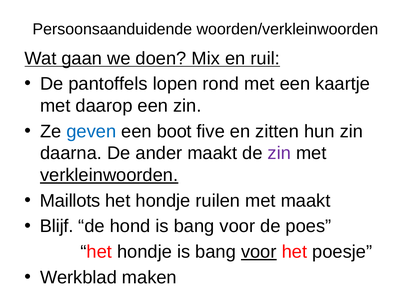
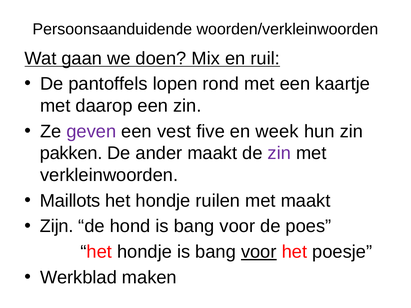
geven colour: blue -> purple (91, 131)
boot: boot -> vest (174, 131)
zitten: zitten -> week (277, 131)
daarna: daarna -> pakken (71, 153)
verkleinwoorden underline: present -> none (109, 175)
Blijf: Blijf -> Zijn (57, 226)
